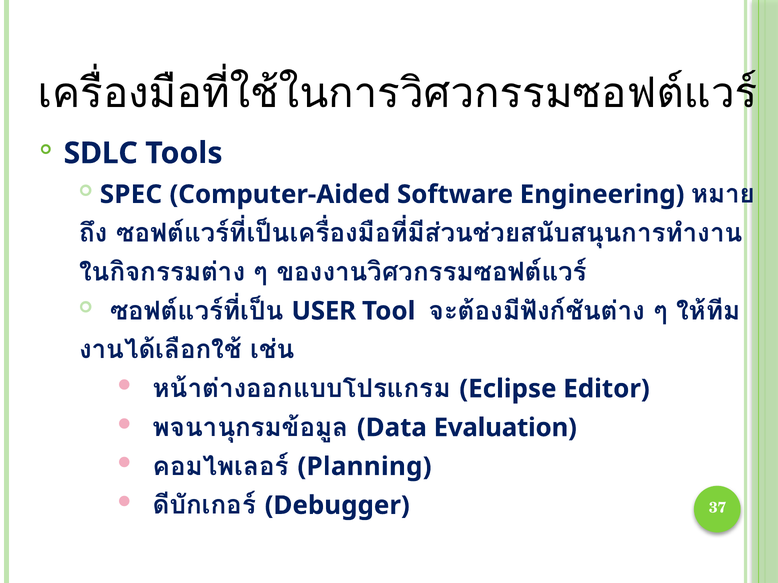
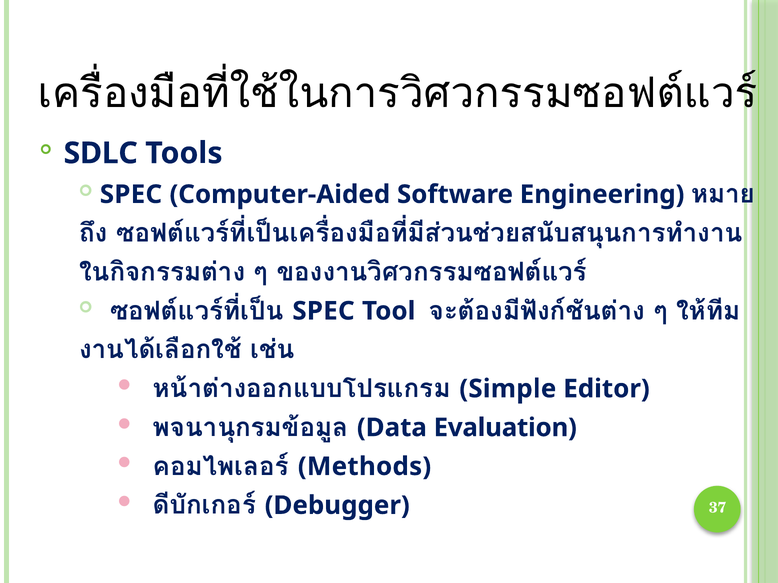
USER: USER -> SPEC (324, 311)
Eclipse: Eclipse -> Simple (508, 389)
Planning: Planning -> Methods (365, 467)
